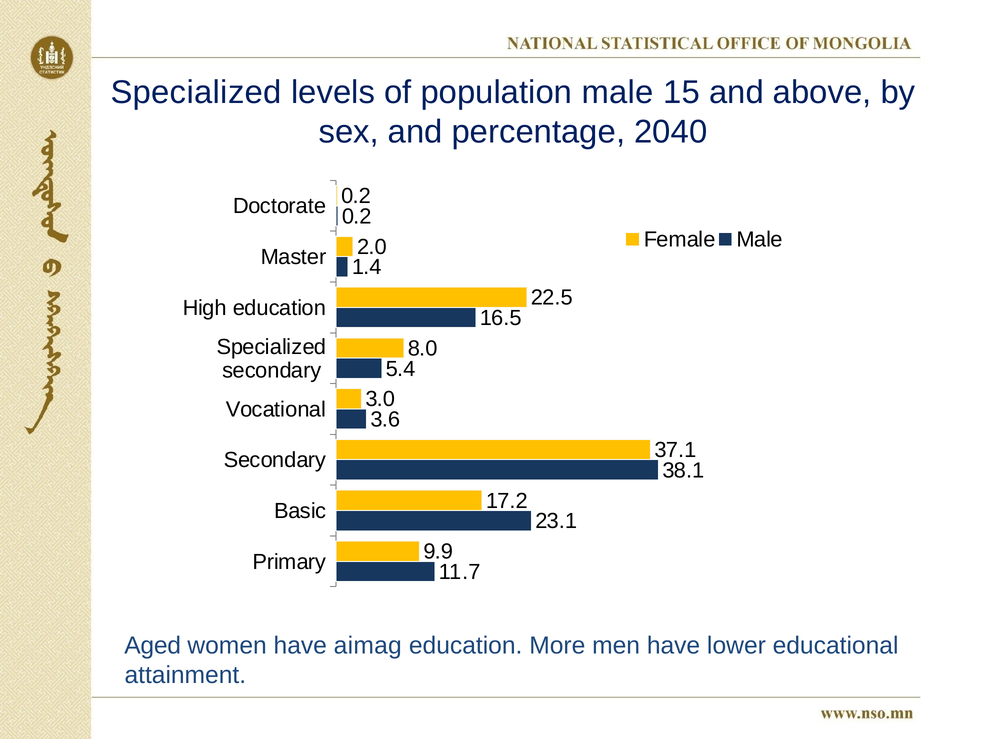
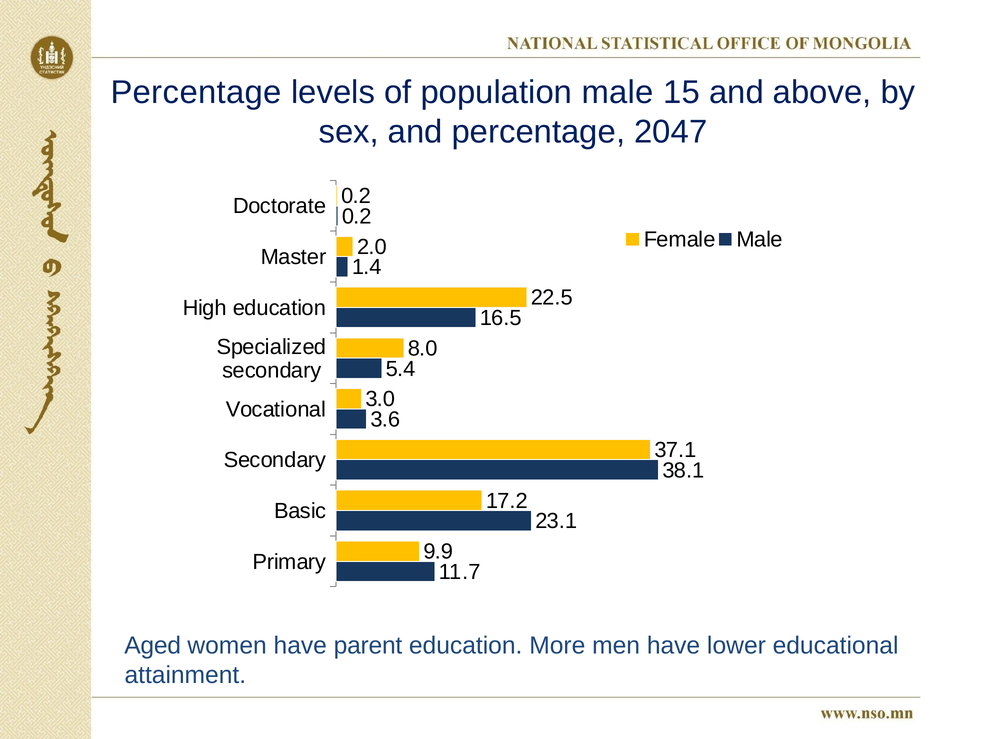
Specialized: Specialized -> Percentage (196, 93)
2040: 2040 -> 2047 (671, 132)
aimag: aimag -> parent (368, 645)
